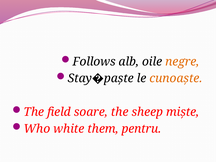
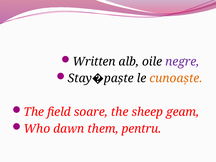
Follows: Follows -> Written (94, 62)
negre colour: orange -> purple (182, 62)
mişte: mişte -> geam (183, 112)
white: white -> dawn (69, 129)
